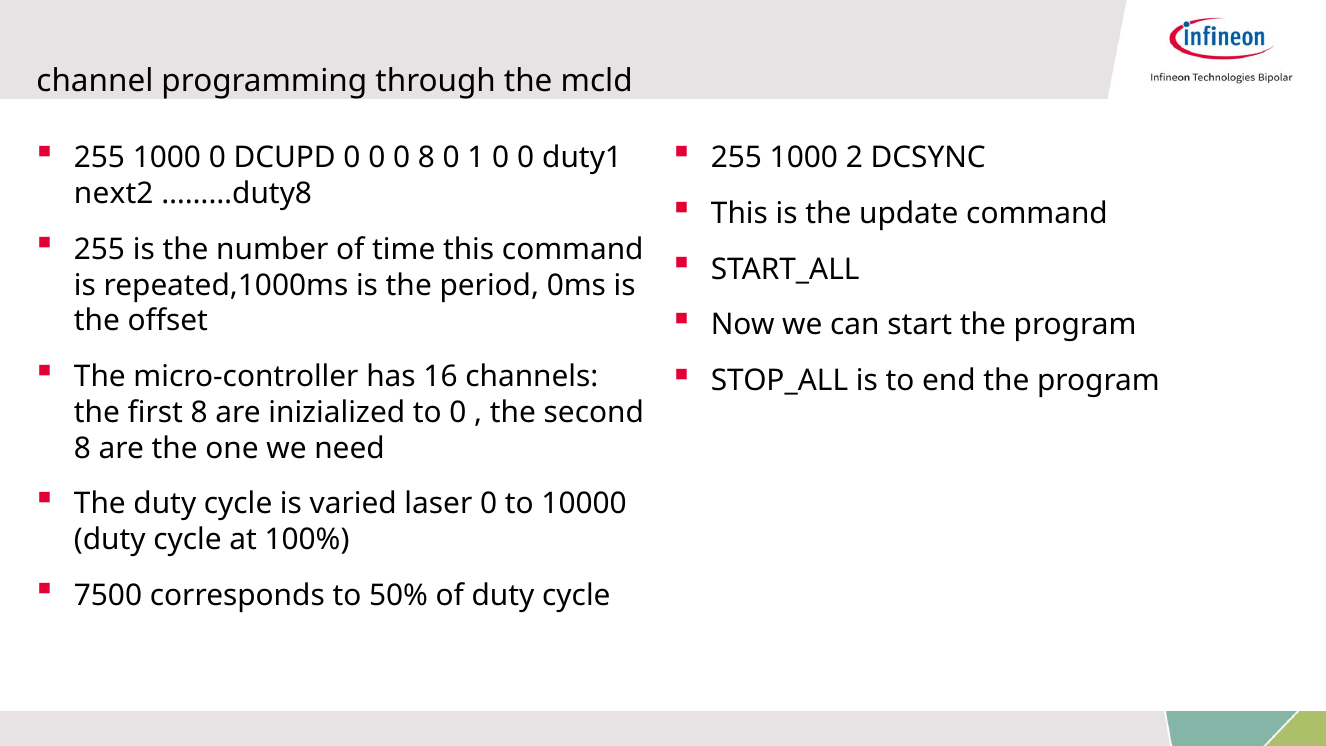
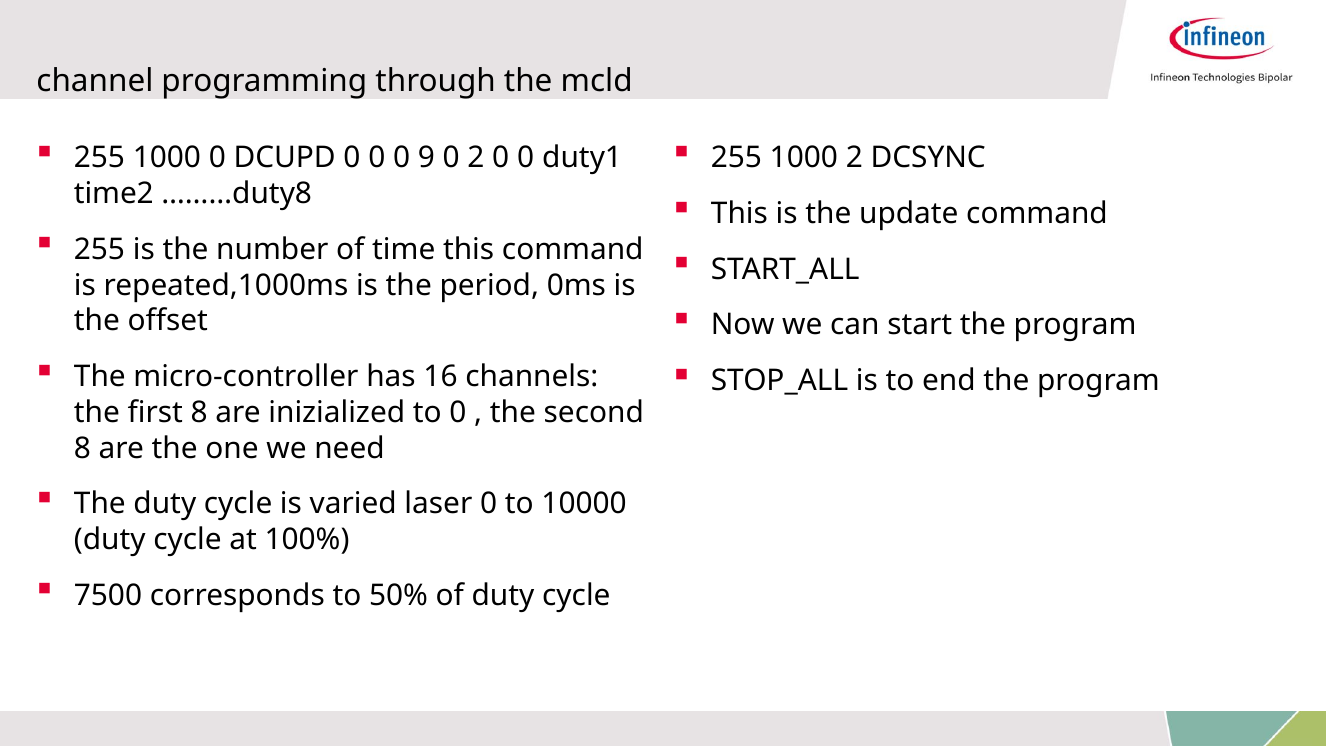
0 8: 8 -> 9 (426, 158)
0 1: 1 -> 2 (476, 158)
next2: next2 -> time2 (114, 194)
